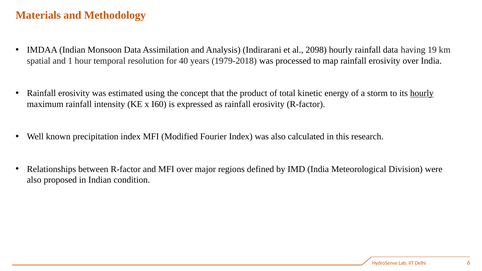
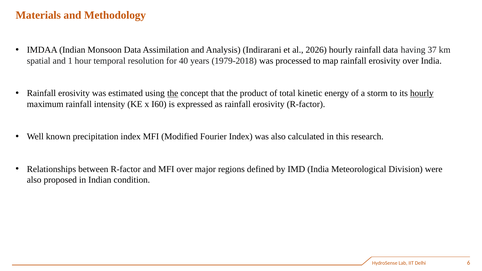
2098: 2098 -> 2026 (316, 50)
19: 19 -> 37 (432, 50)
the underline: none -> present (173, 93)
